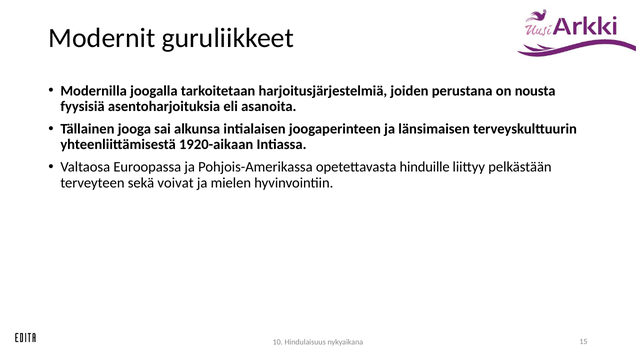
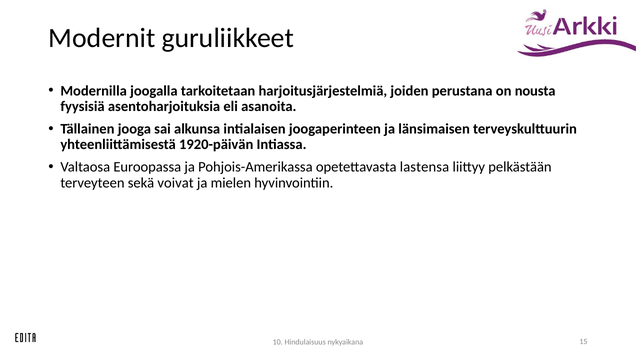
1920-aikaan: 1920-aikaan -> 1920-päivän (216, 144)
hinduille: hinduille -> lastensa (424, 167)
